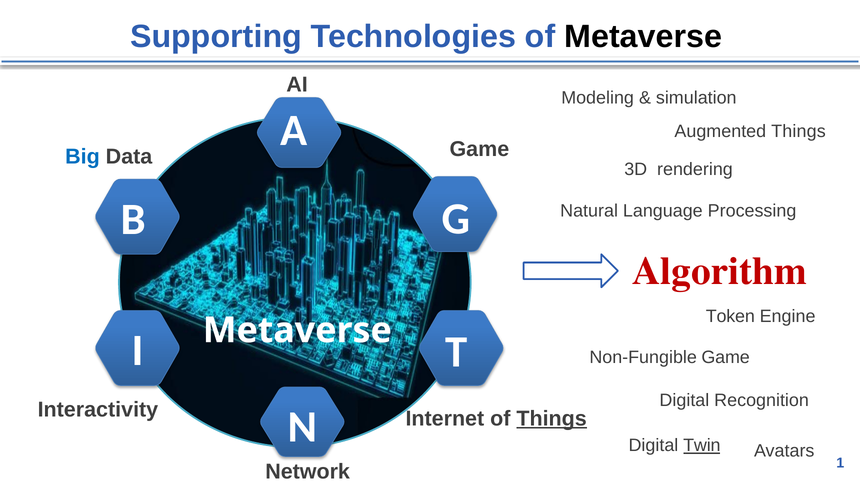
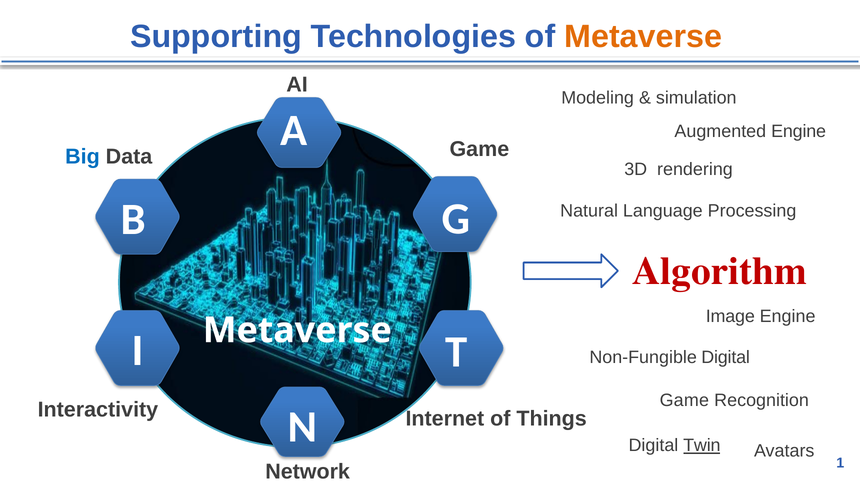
Metaverse colour: black -> orange (643, 37)
Augmented Things: Things -> Engine (799, 131)
Token: Token -> Image (730, 317)
Non-Fungible Game: Game -> Digital (726, 358)
Digital: Digital -> Game (684, 401)
Things underline: present -> none (552, 419)
